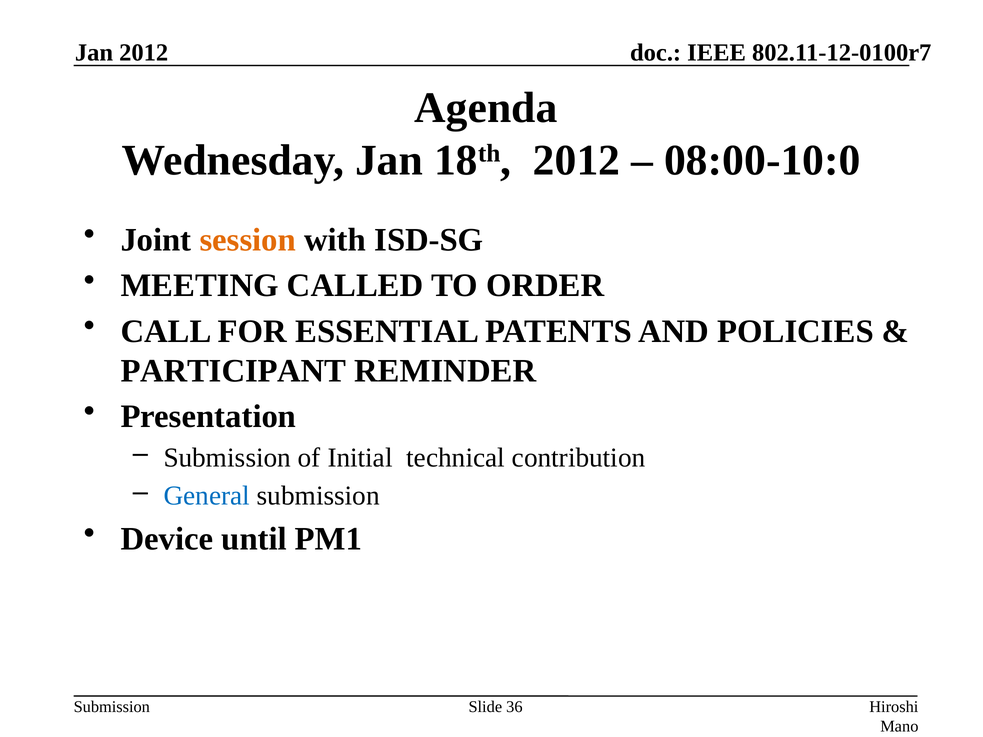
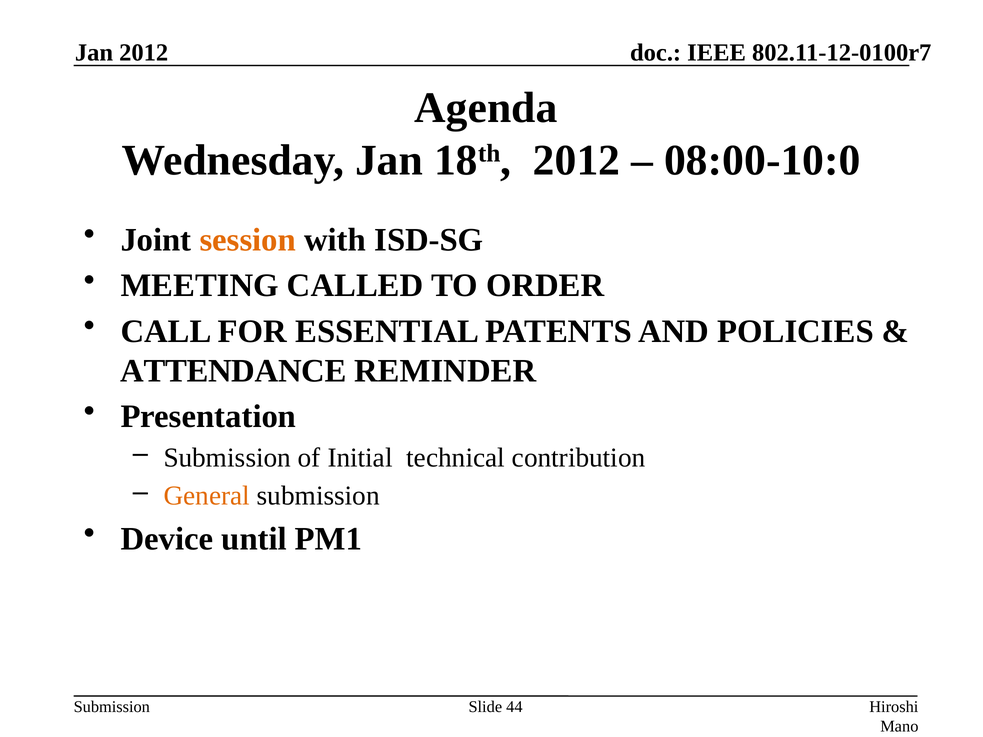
PARTICIPANT: PARTICIPANT -> ATTENDANCE (233, 371)
General colour: blue -> orange (207, 496)
36: 36 -> 44 (514, 707)
